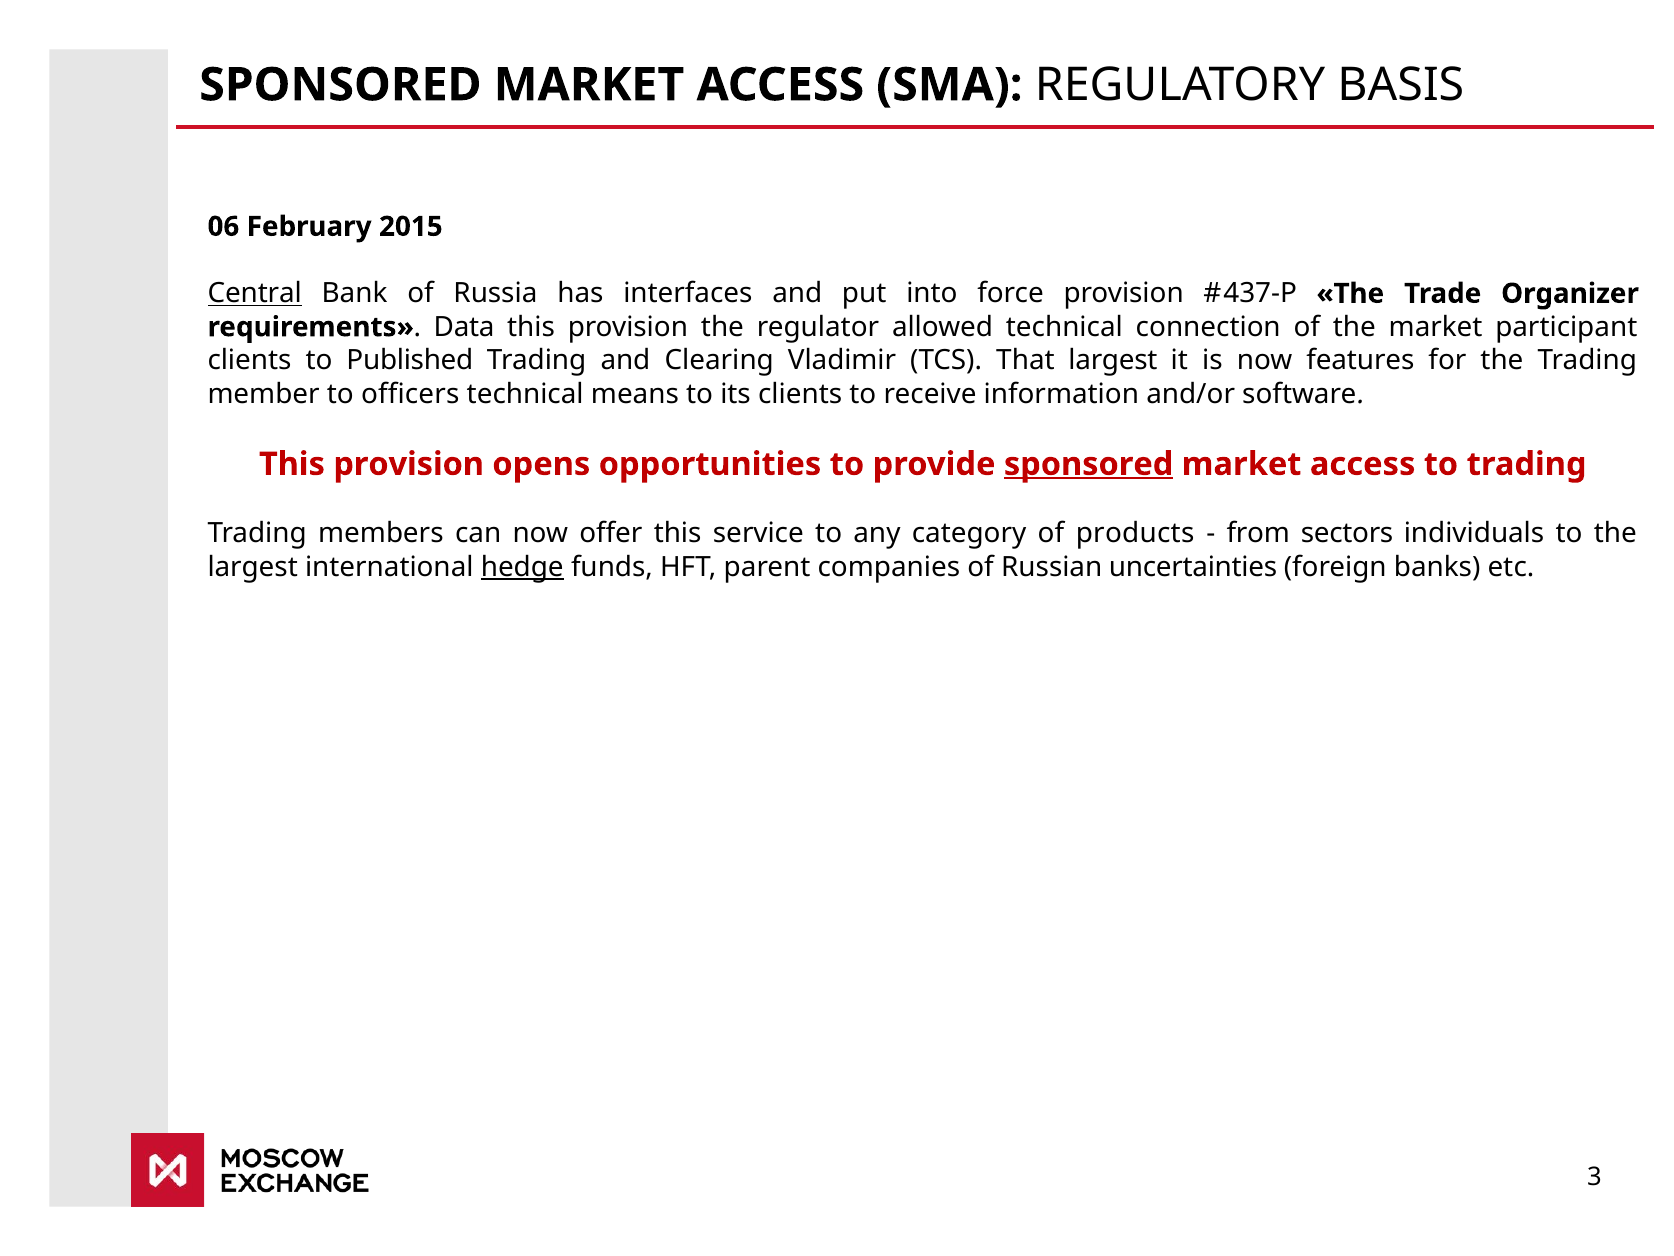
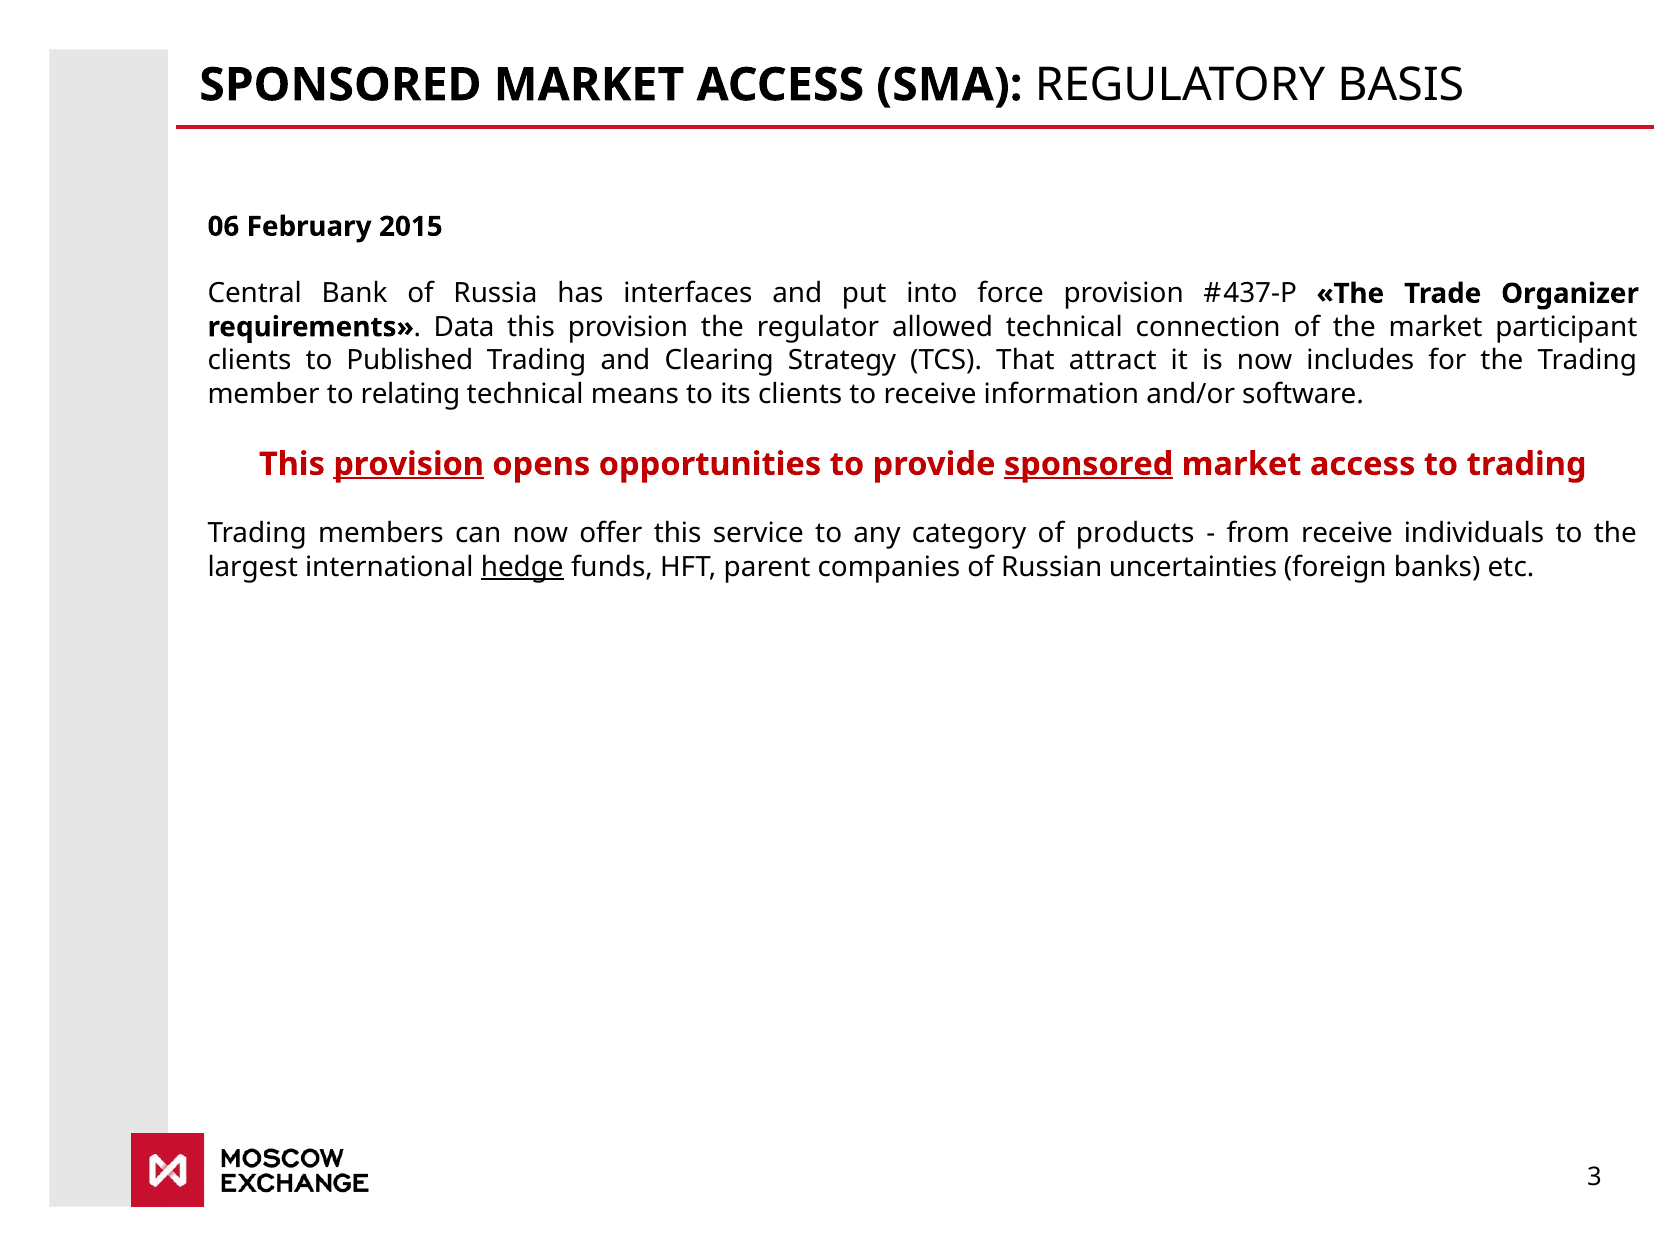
Central underline: present -> none (255, 293)
Vladimir: Vladimir -> Strategy (842, 360)
That largest: largest -> attract (1113, 360)
features: features -> includes (1360, 360)
officers: officers -> relating (410, 394)
provision underline: none -> present (409, 464)
from sectors: sectors -> receive (1347, 533)
